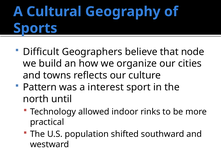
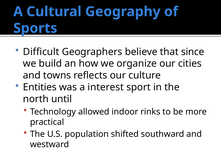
node: node -> since (193, 52)
Pattern: Pattern -> Entities (40, 87)
